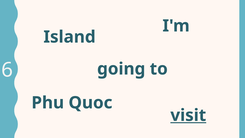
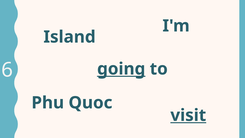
going underline: none -> present (121, 69)
